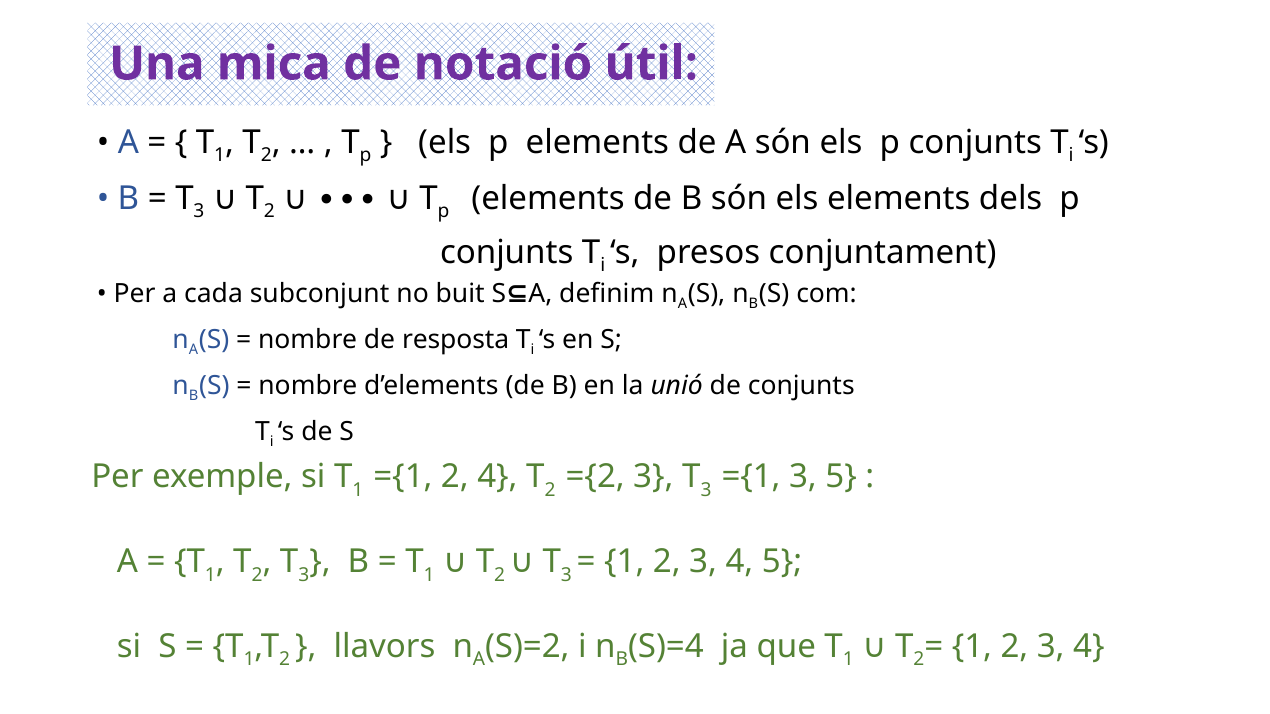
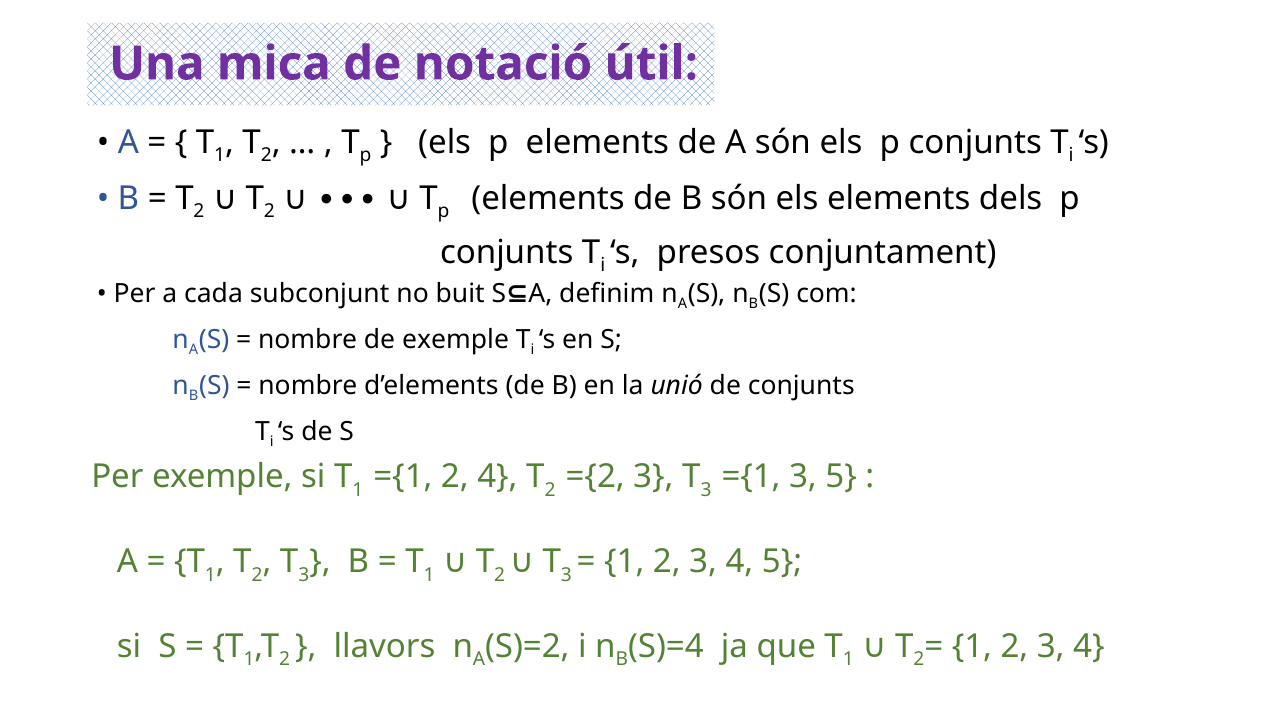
3: 3 -> 2 (199, 212)
de resposta: resposta -> exemple (456, 340)
